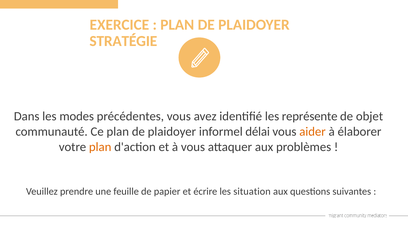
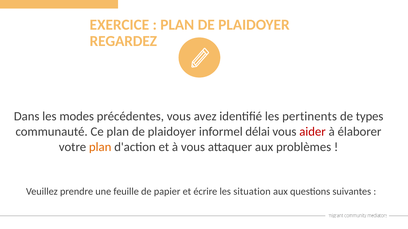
STRATÉGIE: STRATÉGIE -> REGARDEZ (123, 41)
représente: représente -> pertinents (310, 117)
objet: objet -> types (370, 117)
aider colour: orange -> red (313, 132)
